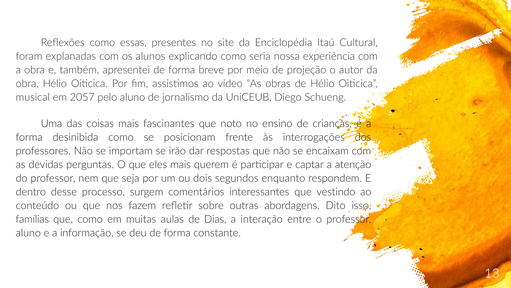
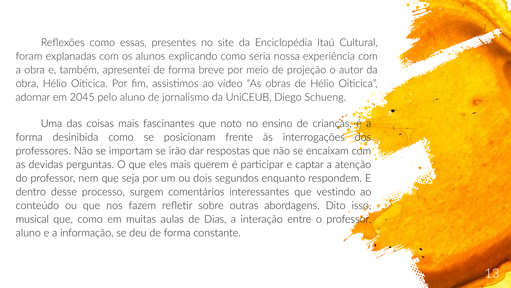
musical: musical -> adornar (33, 97)
2057: 2057 -> 2045 (82, 97)
famílias: famílias -> musical (32, 219)
